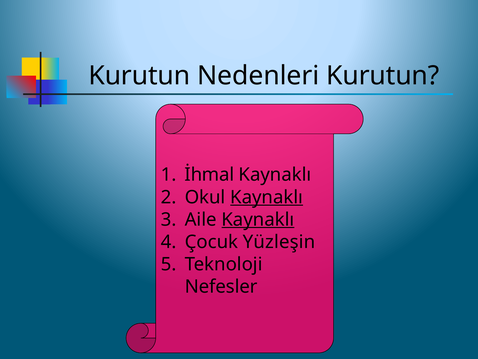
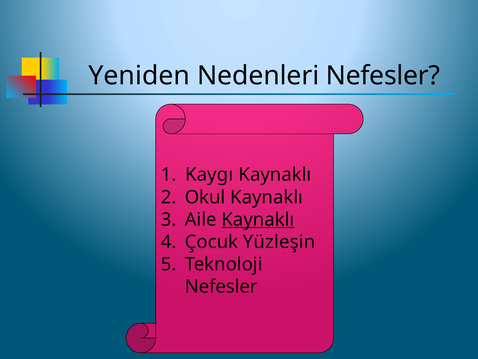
Kurutun: Kurutun -> Yeniden (139, 76)
Nedenleri Kurutun: Kurutun -> Nefesler (383, 76)
İhmal: İhmal -> Kaygı (209, 175)
Kaynaklı underline: present -> none (267, 197)
